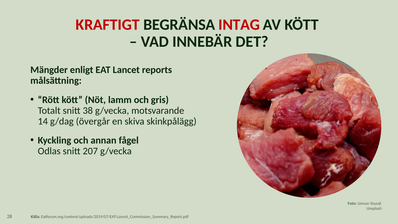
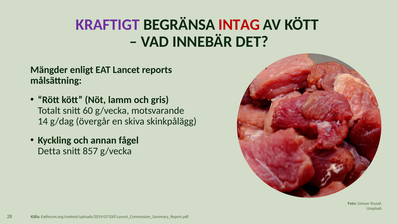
KRAFTIGT colour: red -> purple (108, 25)
38: 38 -> 60 (88, 110)
Odlas: Odlas -> Detta (49, 151)
207: 207 -> 857 (90, 151)
